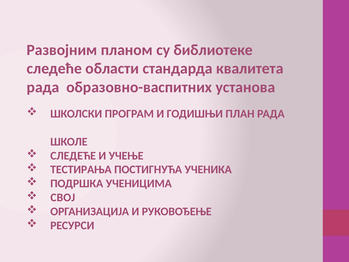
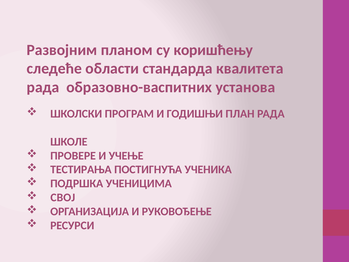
библиотеке: библиотеке -> коришћењу (213, 50)
СЛЕДЕЋЕ: СЛЕДЕЋЕ -> ПРОВЕРЕ (73, 156)
